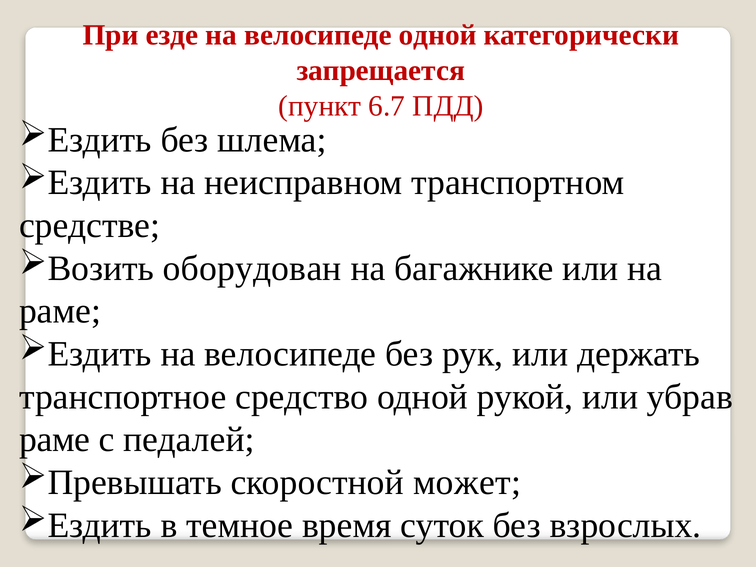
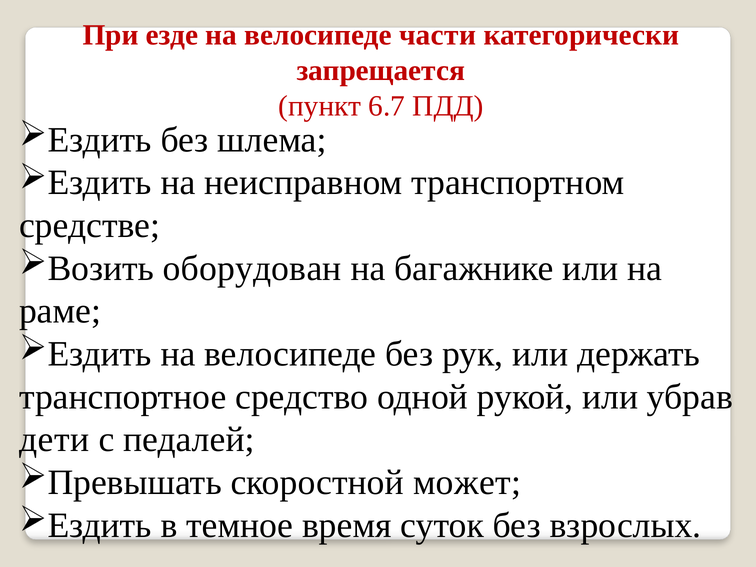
велосипеде одной: одной -> части (438, 35)
раме: раме -> дети (54, 440)
